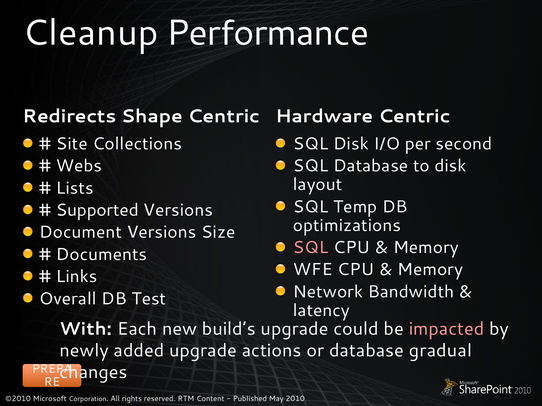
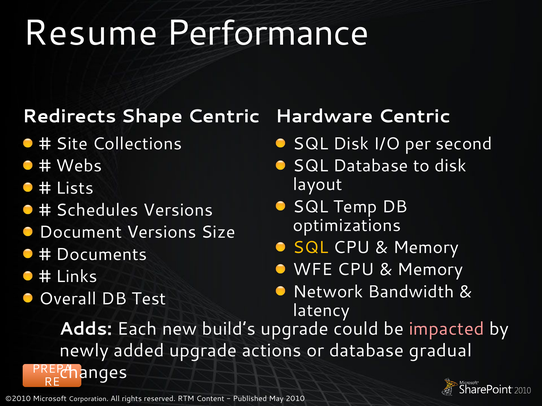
Cleanup: Cleanup -> Resume (90, 33)
Supported: Supported -> Schedules (97, 210)
SQL colour: pink -> yellow (311, 248)
With: With -> Adds (86, 329)
